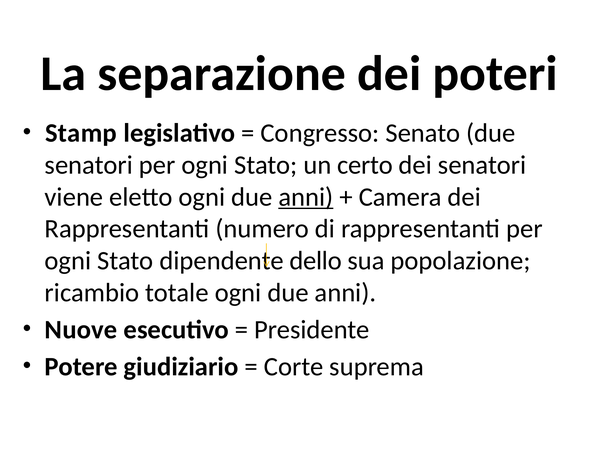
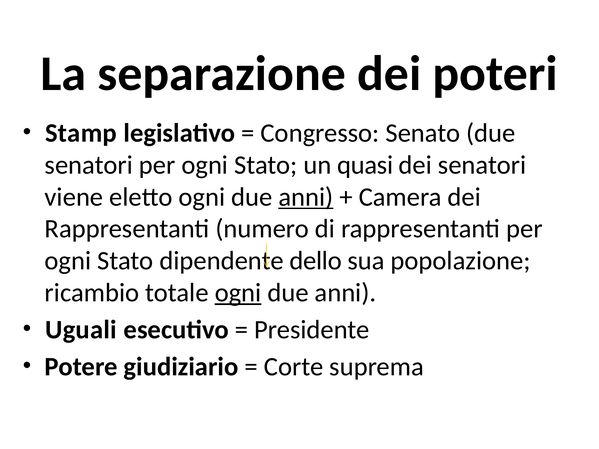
certo: certo -> quasi (365, 165)
ogni underline: none -> present (238, 293)
Nuove: Nuove -> Uguali (81, 330)
